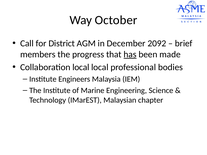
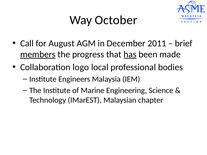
District: District -> August (62, 43)
2092: 2092 -> 2011 (157, 43)
members underline: none -> present (38, 54)
Collaboration local: local -> logo (81, 67)
